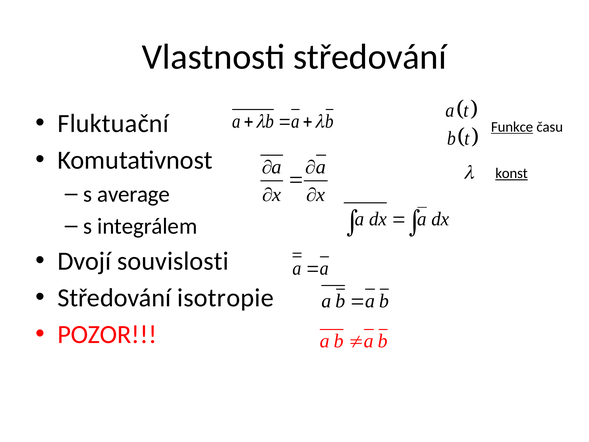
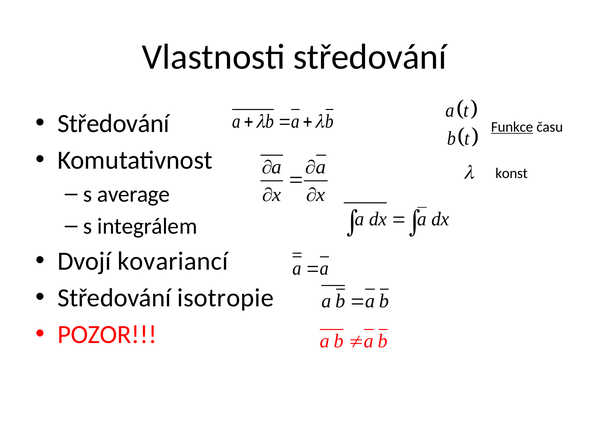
Fluktuační: Fluktuační -> Středování (113, 124)
konst underline: present -> none (512, 173)
souvislosti: souvislosti -> kovariancí (173, 261)
